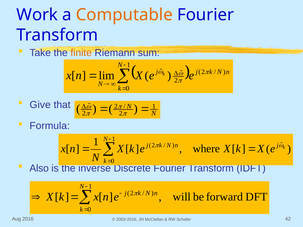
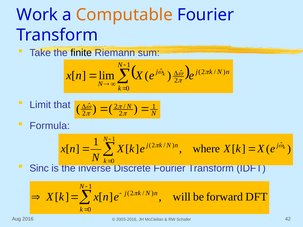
finite colour: orange -> black (81, 53)
Give: Give -> Limit (40, 105)
Also: Also -> Sinc (39, 168)
